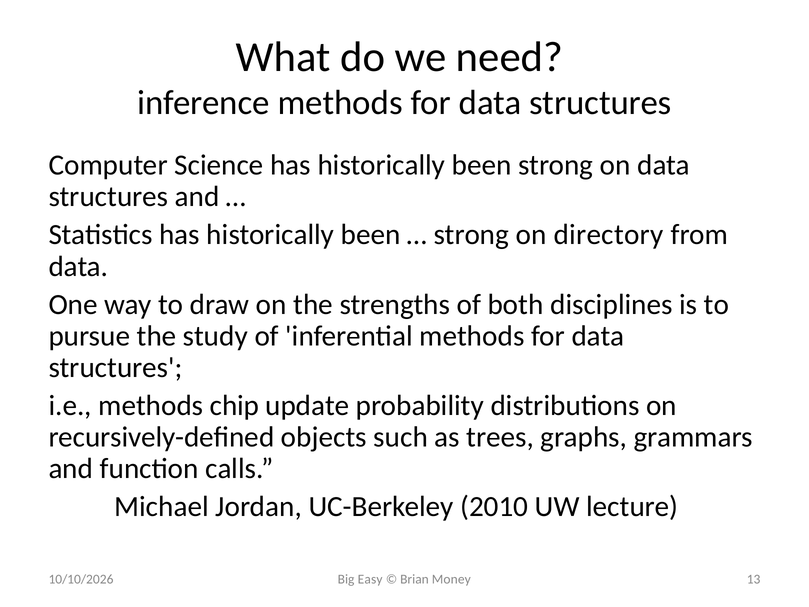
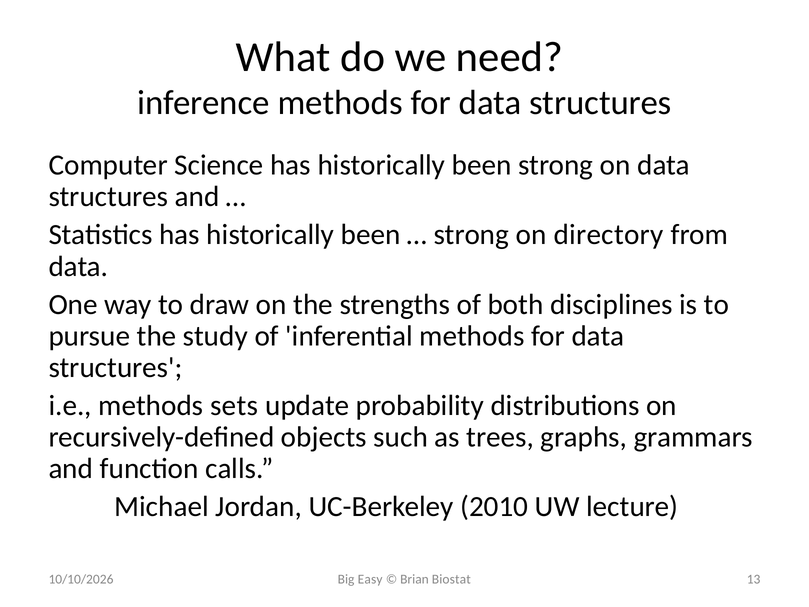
chip: chip -> sets (234, 405)
Money: Money -> Biostat (451, 579)
